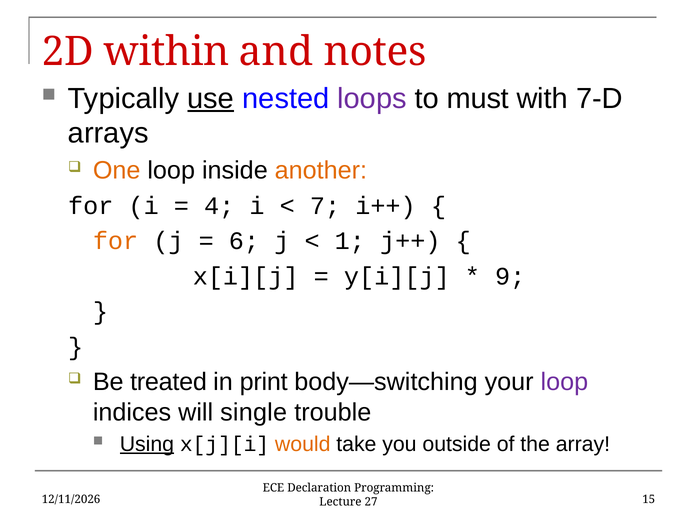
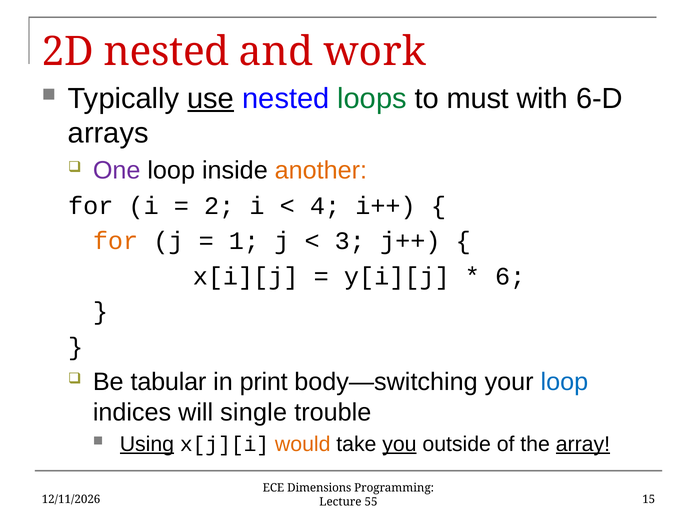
2D within: within -> nested (167, 52)
notes: notes -> work (375, 52)
loops colour: purple -> green (372, 98)
7-D: 7-D -> 6-D (600, 98)
One colour: orange -> purple (117, 171)
4: 4 -> 2 (219, 206)
7: 7 -> 4 (325, 206)
6: 6 -> 1 (244, 241)
1: 1 -> 3 (350, 241)
9: 9 -> 6 (510, 276)
treated: treated -> tabular (168, 382)
loop colour: purple -> blue (564, 382)
you underline: none -> present (399, 444)
array underline: none -> present (583, 444)
Declaration: Declaration -> Dimensions (319, 488)
27: 27 -> 55 (371, 501)
